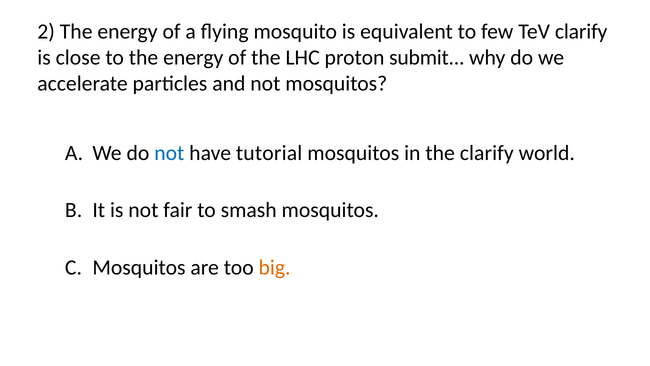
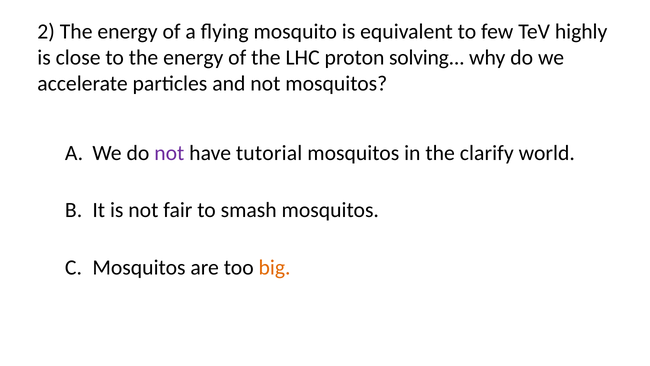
TeV clarify: clarify -> highly (581, 31)
submit: submit -> solving (427, 57)
not colour: blue -> purple (169, 153)
